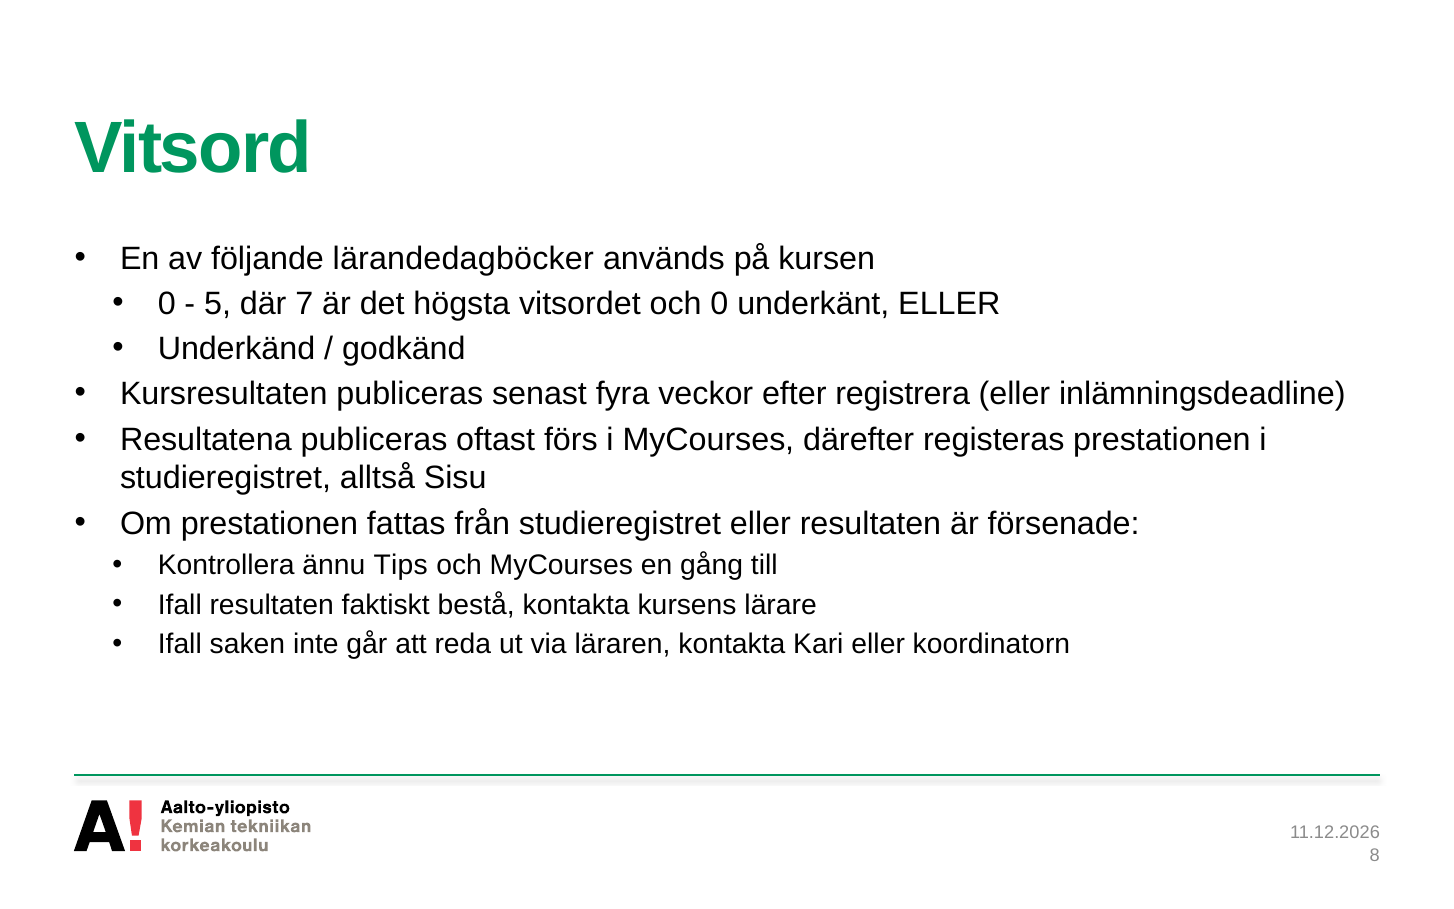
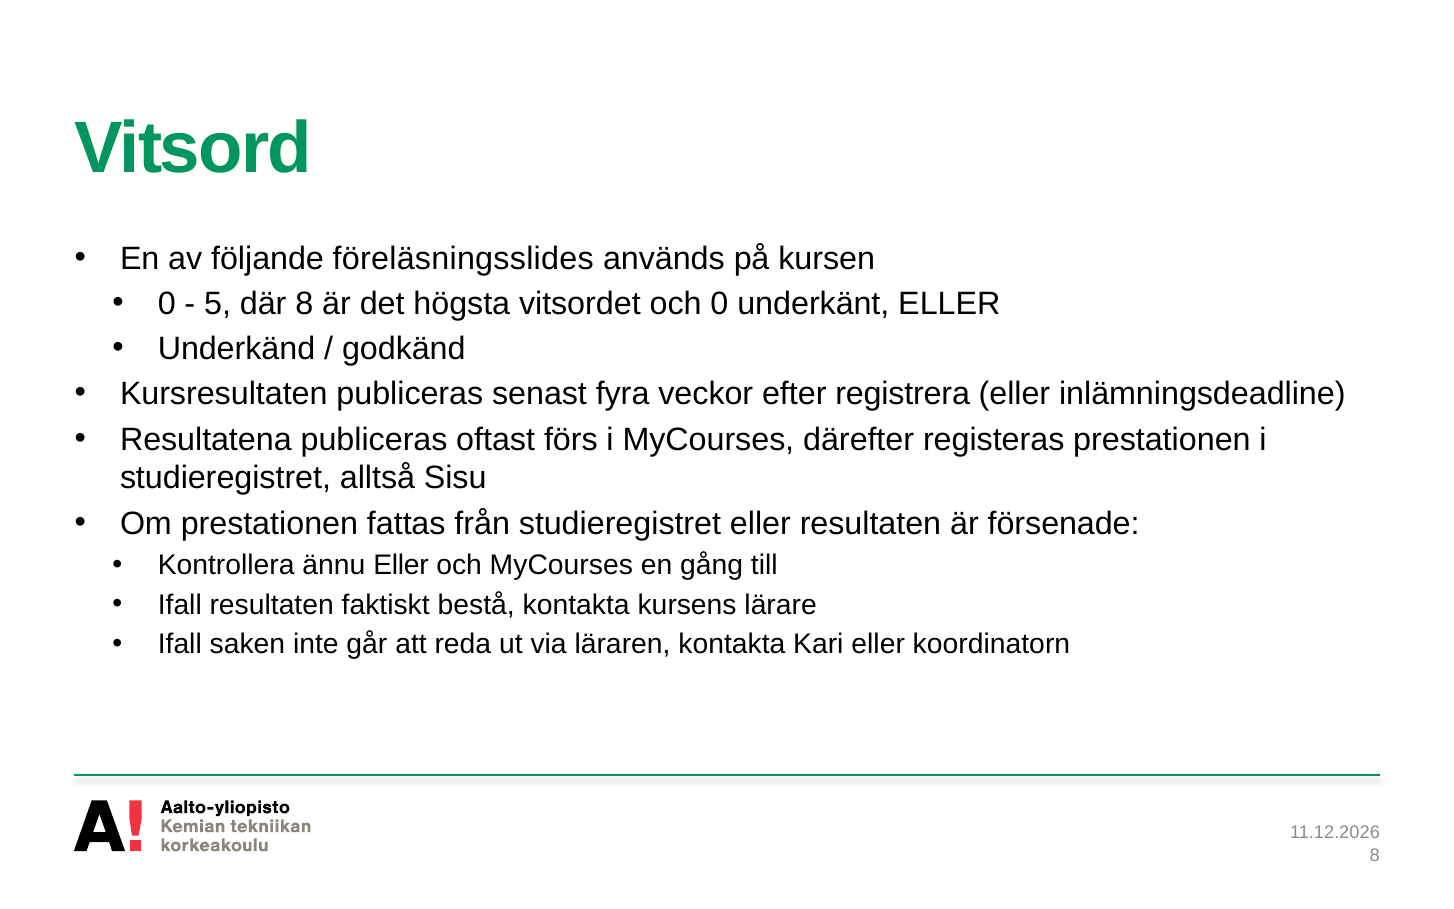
lärandedagböcker: lärandedagböcker -> föreläsningsslides (463, 258)
där 7: 7 -> 8 (304, 304)
ännu Tips: Tips -> Eller (401, 565)
